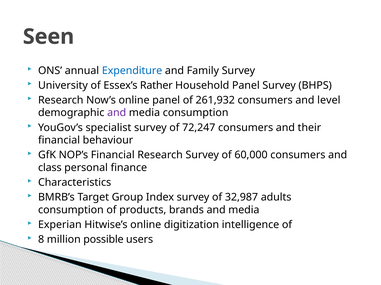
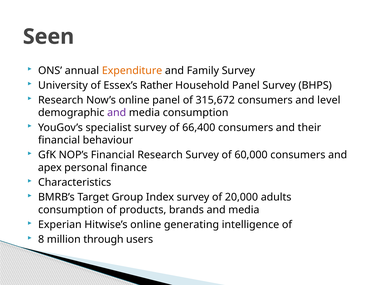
Expenditure colour: blue -> orange (132, 71)
261,932: 261,932 -> 315,672 (215, 100)
72,247: 72,247 -> 66,400 (199, 128)
class: class -> apex (50, 168)
32,987: 32,987 -> 20,000 (241, 198)
digitization: digitization -> generating (191, 225)
possible: possible -> through (103, 240)
